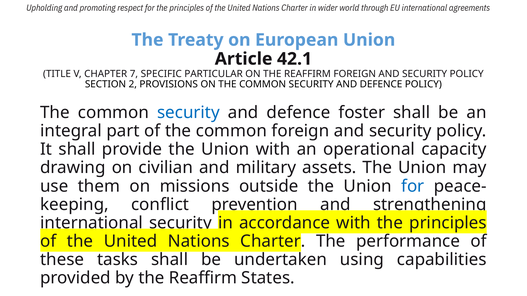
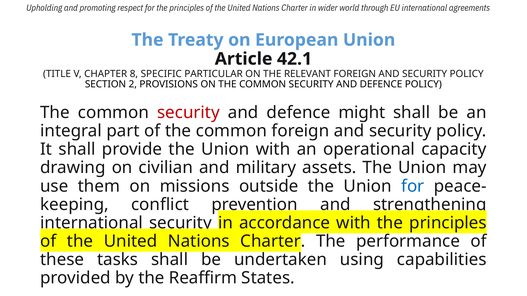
7: 7 -> 8 (134, 74)
ON THE REAFFIRM: REAFFIRM -> RELEVANT (307, 74)
security colour: blue -> red (188, 113)
foster: foster -> might (362, 113)
